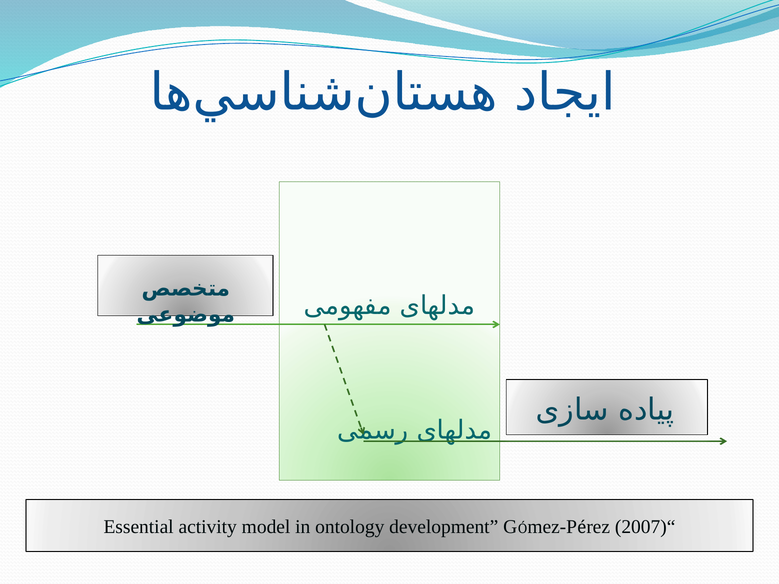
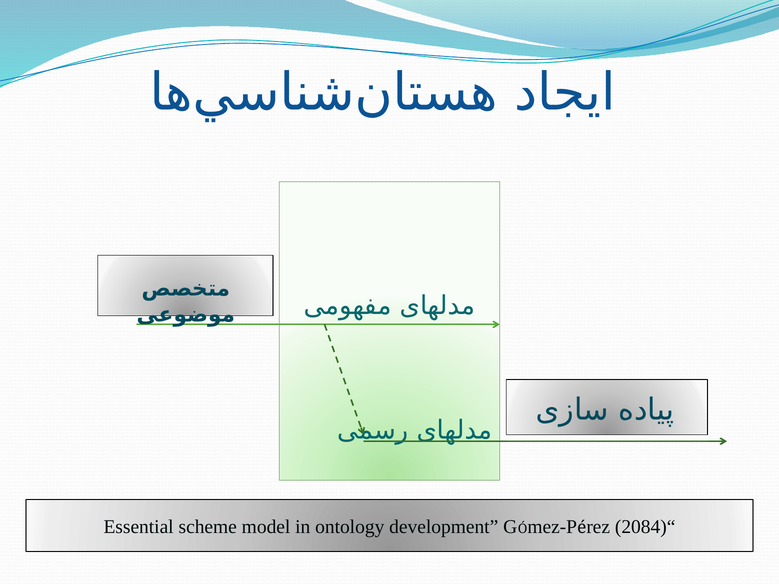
activity: activity -> scheme (208, 527)
2007: 2007 -> 2084 (641, 527)
